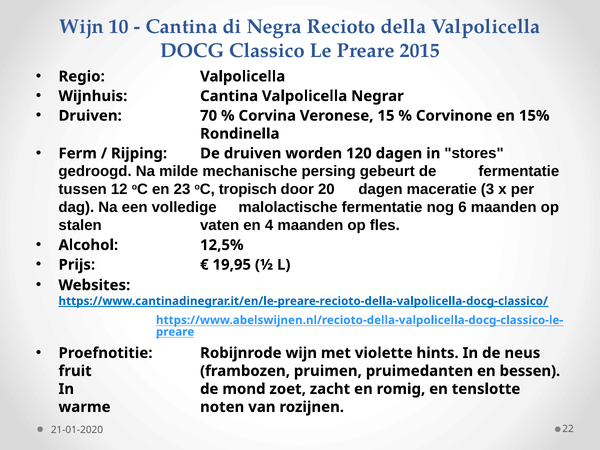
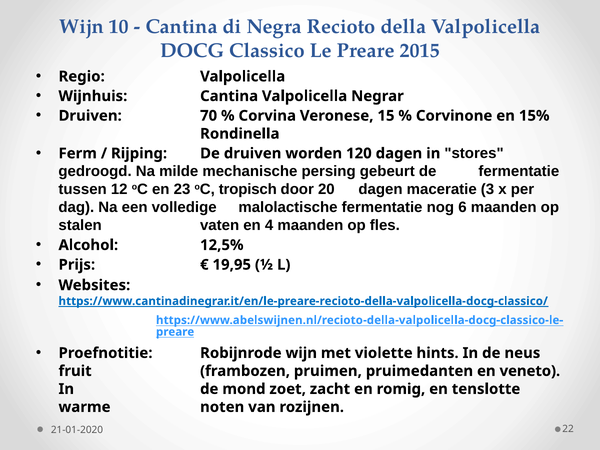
bessen: bessen -> veneto (530, 371)
